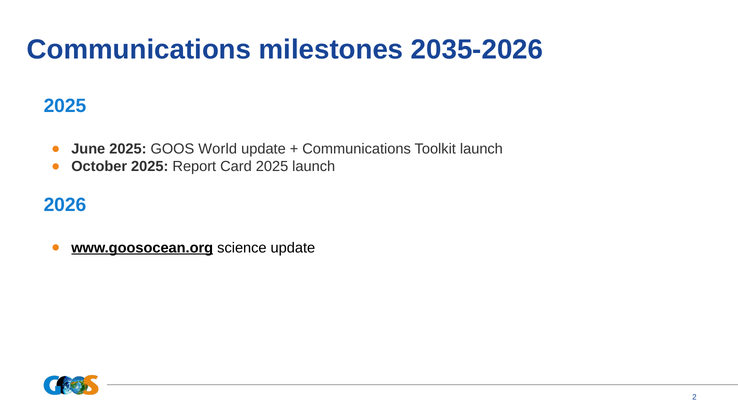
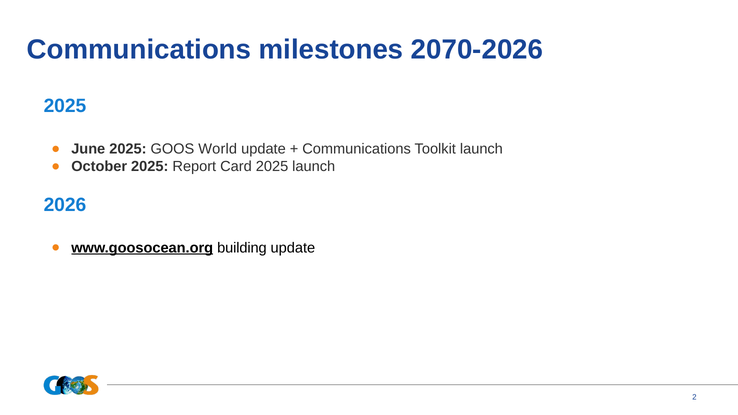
2035-2026: 2035-2026 -> 2070-2026 (477, 50)
science: science -> building (242, 248)
